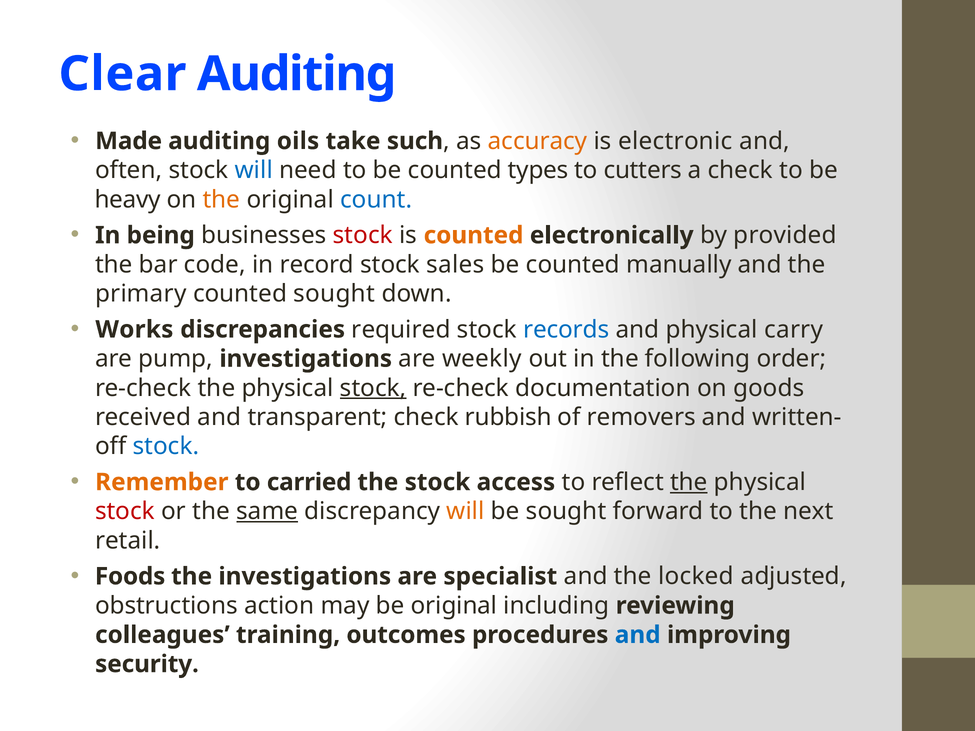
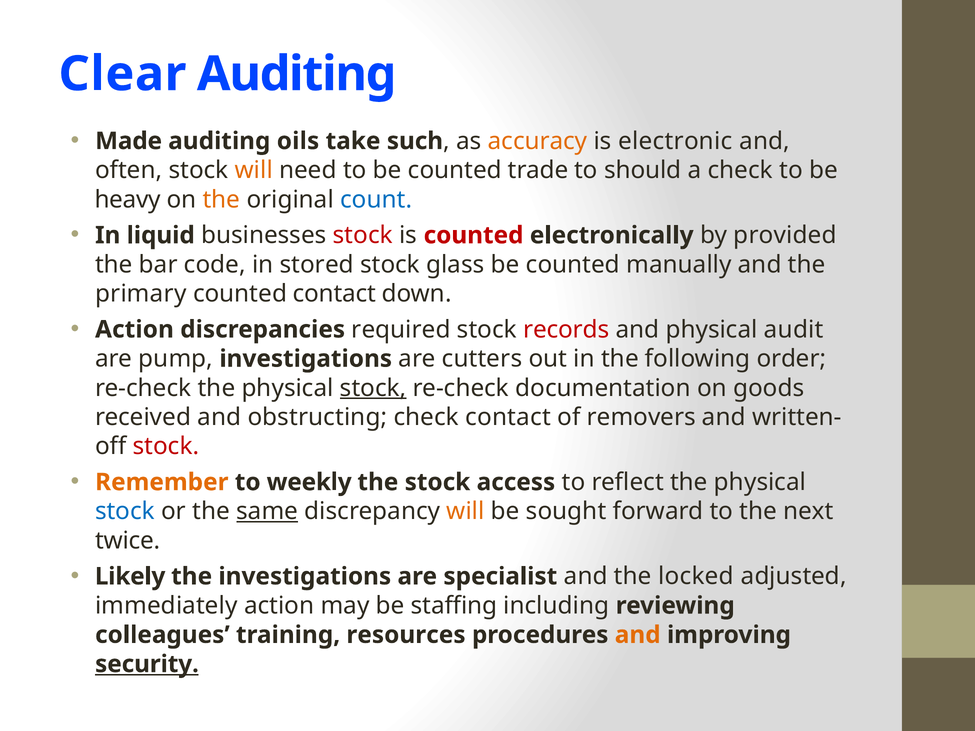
will colour: blue -> orange (254, 170)
types: types -> trade (538, 170)
cutters: cutters -> should (643, 170)
being: being -> liquid (161, 235)
counted colour: orange -> red (474, 235)
record: record -> stored (317, 265)
sales: sales -> glass (455, 265)
counted sought: sought -> contact (334, 294)
Works: Works -> Action (134, 330)
records colour: blue -> red (566, 330)
carry: carry -> audit (794, 330)
weekly: weekly -> cutters (482, 359)
transparent: transparent -> obstructing (317, 417)
check rubbish: rubbish -> contact (508, 417)
stock colour: blue -> red (166, 447)
carried: carried -> weekly (309, 482)
the underline: present -> none (689, 482)
stock colour: red -> blue (125, 512)
retail: retail -> twice (128, 541)
Foods: Foods -> Likely (130, 577)
obstructions: obstructions -> immediately (166, 606)
be original: original -> staffing (454, 606)
outcomes: outcomes -> resources (406, 635)
and colour: blue -> orange (638, 635)
security underline: none -> present (147, 664)
